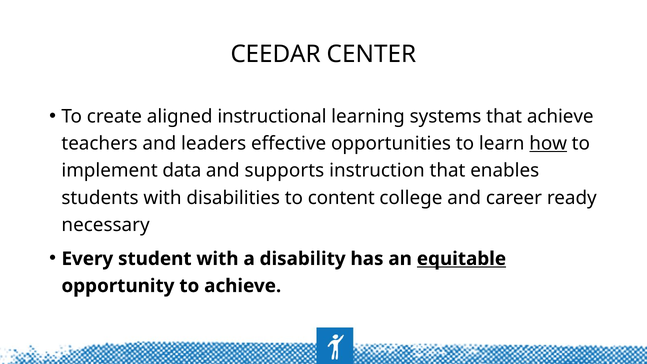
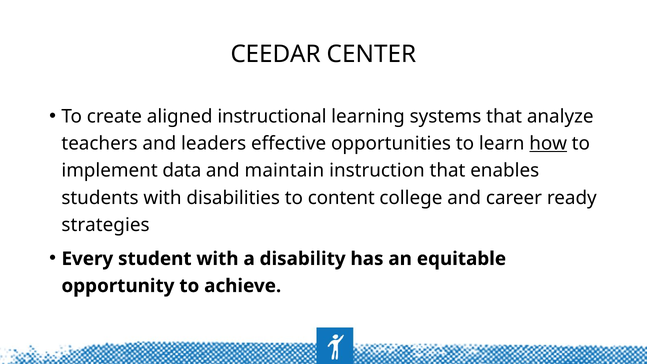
that achieve: achieve -> analyze (560, 116)
supports: supports -> maintain (284, 171)
necessary: necessary -> strategies (106, 225)
equitable underline: present -> none (461, 259)
